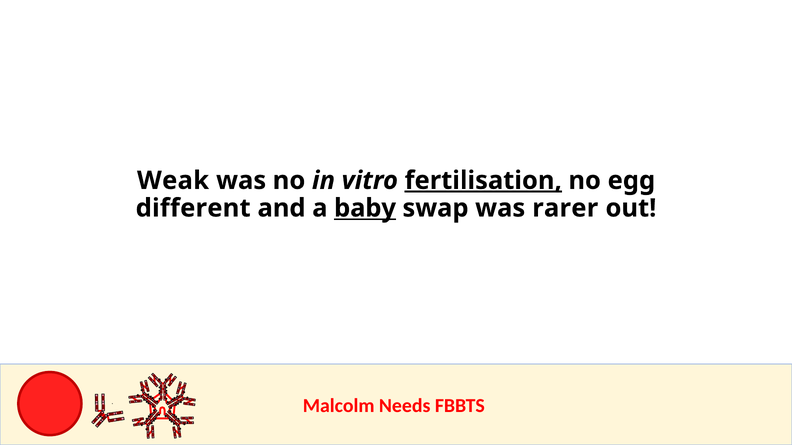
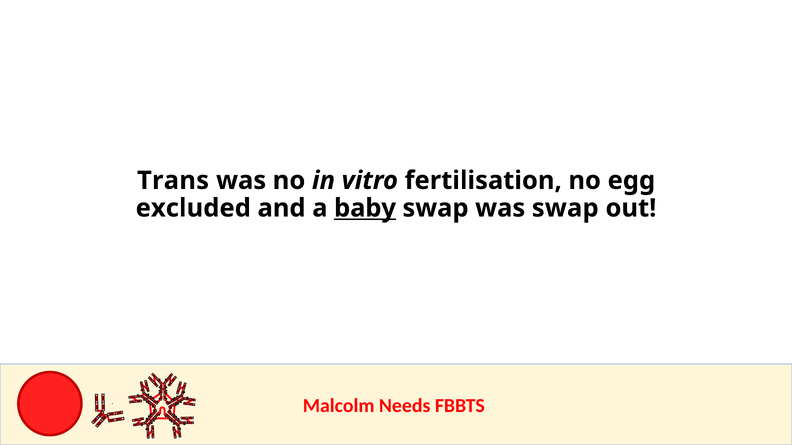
Weak: Weak -> Trans (173, 181)
fertilisation underline: present -> none (483, 181)
different: different -> excluded (193, 208)
was rarer: rarer -> swap (565, 208)
